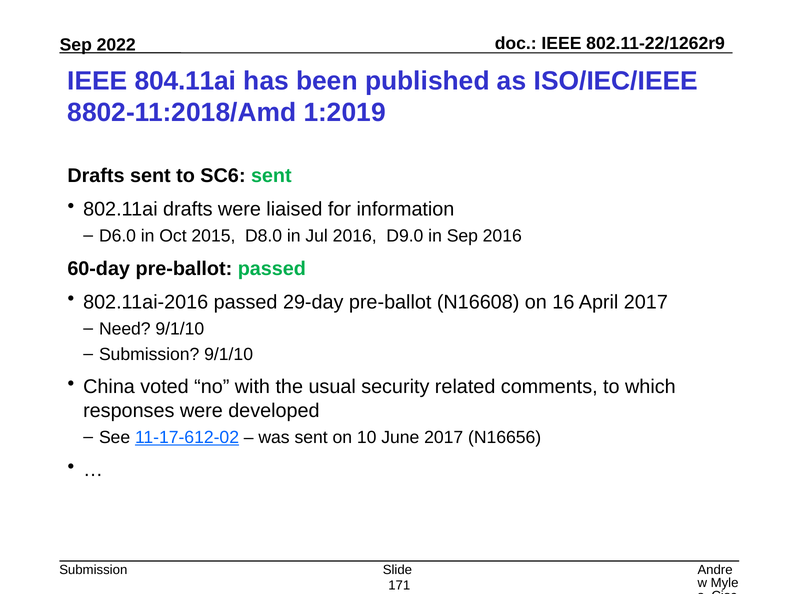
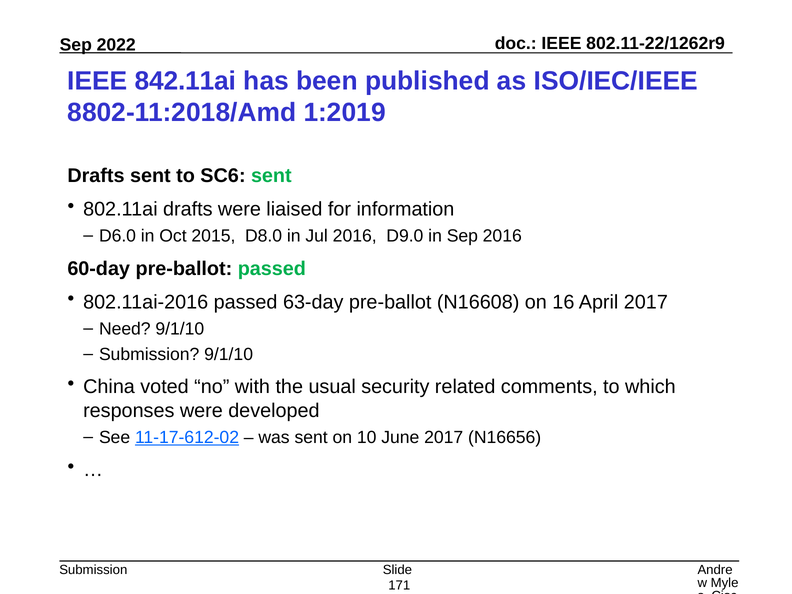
804.11ai: 804.11ai -> 842.11ai (186, 81)
29-day: 29-day -> 63-day (313, 302)
